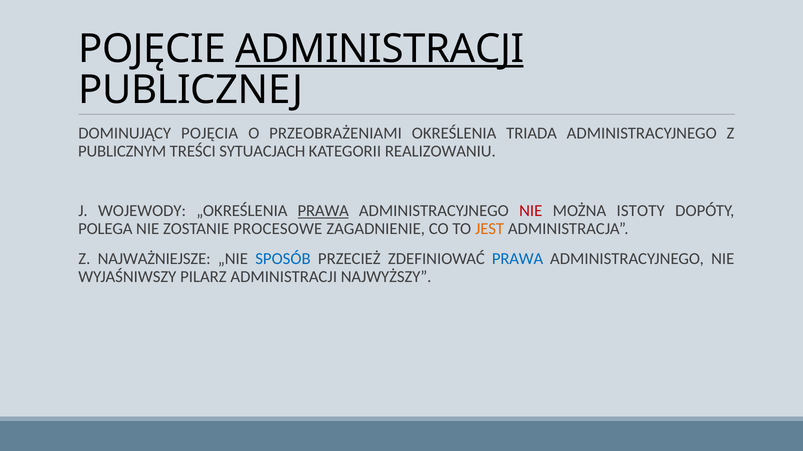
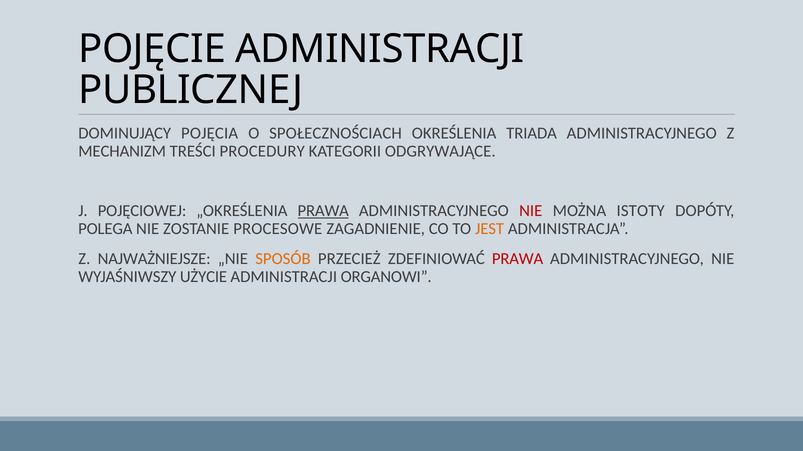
ADMINISTRACJI underline: present -> none (380, 49)
PRZEOBRAŻENIAMI: PRZEOBRAŻENIAMI -> SPOŁECZNOŚCIACH (336, 134)
PUBLICZNYM: PUBLICZNYM -> MECHANIZM (122, 152)
SYTUACJACH: SYTUACJACH -> PROCEDURY (262, 152)
REALIZOWANIU: REALIZOWANIU -> ODGRYWAJĄCE (440, 152)
WOJEWODY: WOJEWODY -> POJĘCIOWEJ (142, 211)
SPOSÓB colour: blue -> orange (283, 259)
PRAWA colour: blue -> red (518, 259)
PILARZ: PILARZ -> UŻYCIE (203, 277)
NAJWYŻSZY: NAJWYŻSZY -> ORGANOWI (386, 277)
